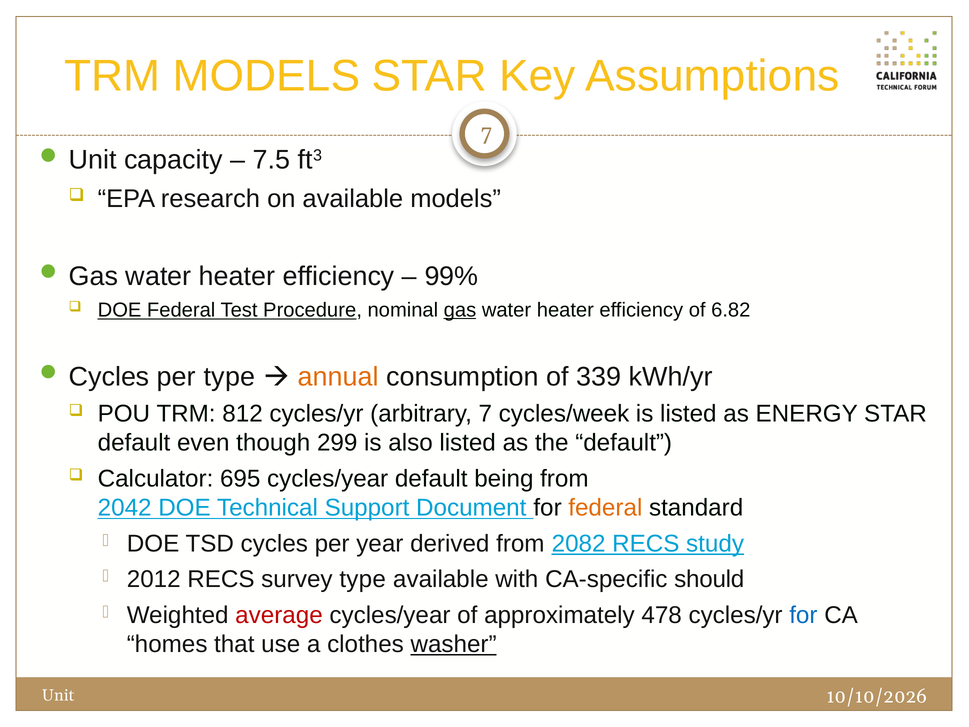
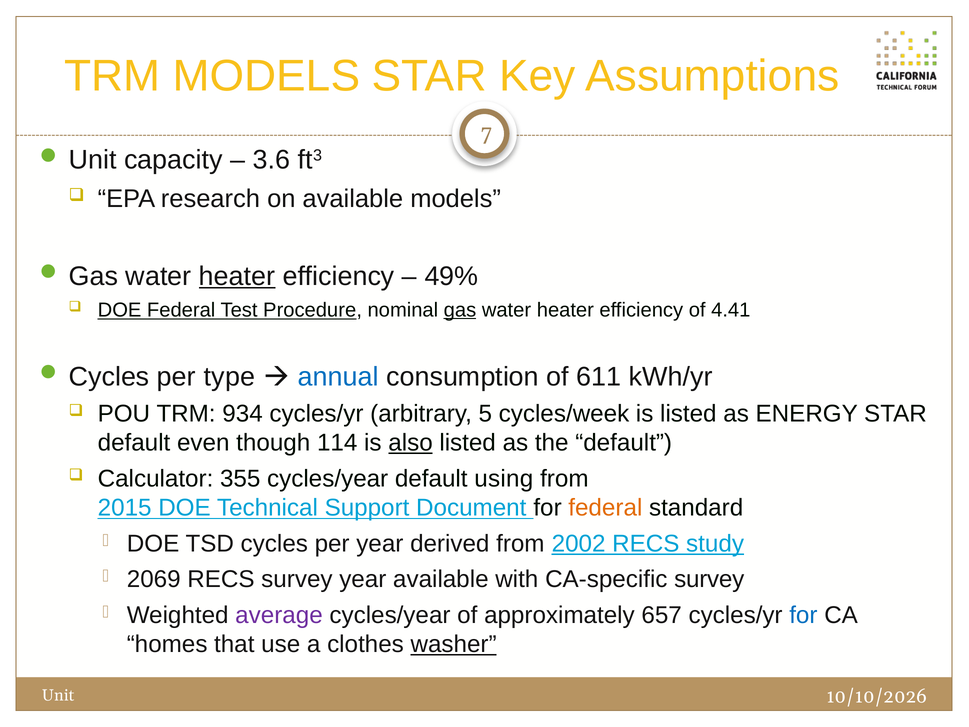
7.5: 7.5 -> 3.6 (271, 160)
heater underline: none -> present (237, 276)
99%: 99% -> 49% (451, 276)
6.82: 6.82 -> 4.41 (731, 310)
annual colour: orange -> blue (338, 376)
339: 339 -> 611 (599, 376)
812: 812 -> 934 (243, 414)
arbitrary 7: 7 -> 5 (485, 414)
299: 299 -> 114 (337, 443)
also underline: none -> present (411, 443)
695: 695 -> 355 (240, 479)
being: being -> using (504, 479)
2042: 2042 -> 2015 (125, 508)
2082: 2082 -> 2002 (579, 543)
2012: 2012 -> 2069 (154, 579)
survey type: type -> year (363, 579)
CA-specific should: should -> survey (709, 579)
average colour: red -> purple (279, 615)
478: 478 -> 657 (662, 615)
